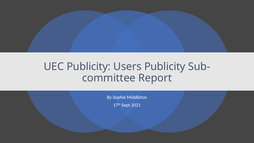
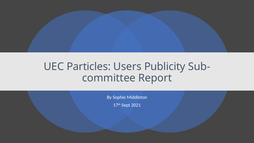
UEC Publicity: Publicity -> Particles (89, 66)
